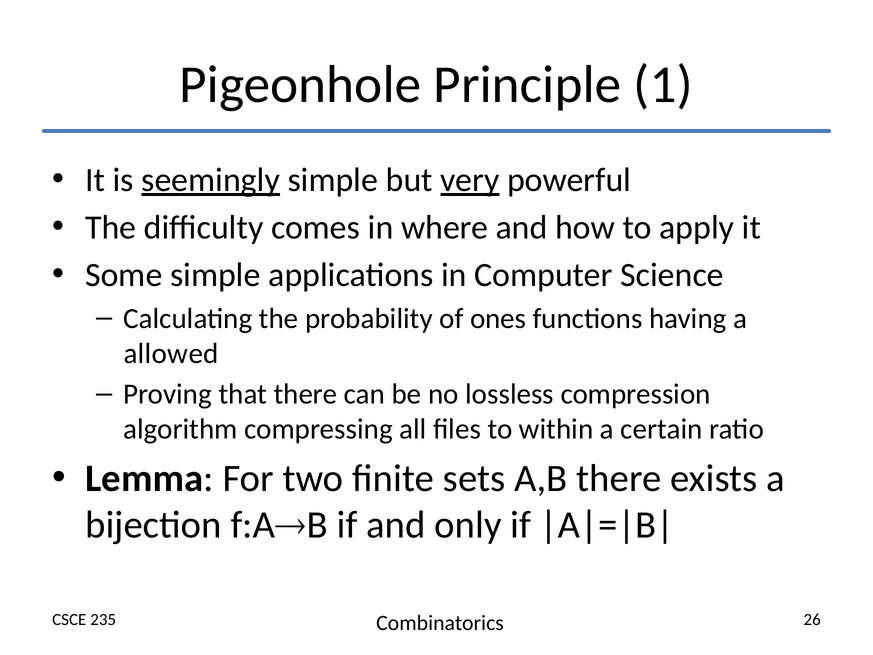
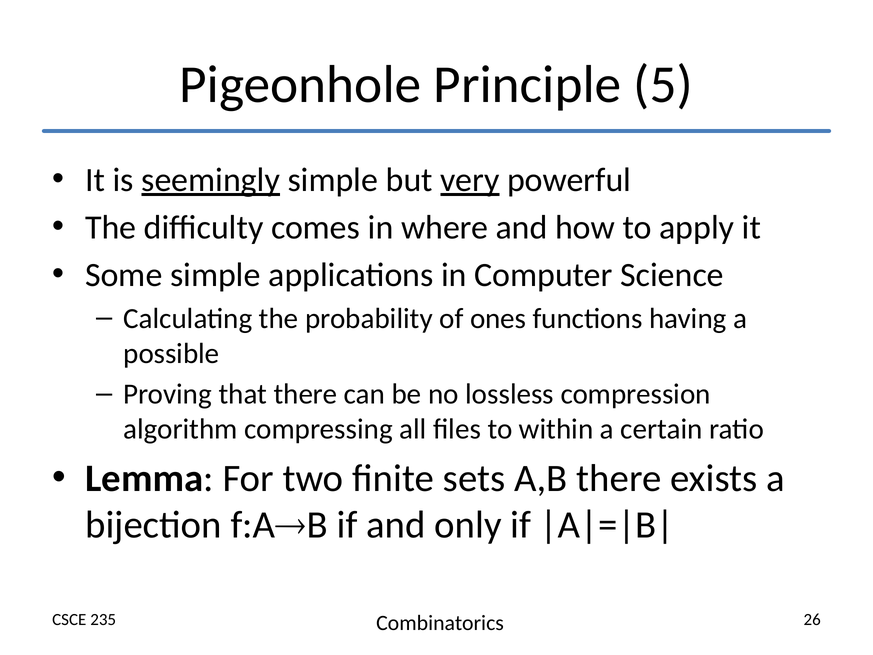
1: 1 -> 5 (663, 85)
allowed: allowed -> possible (171, 353)
